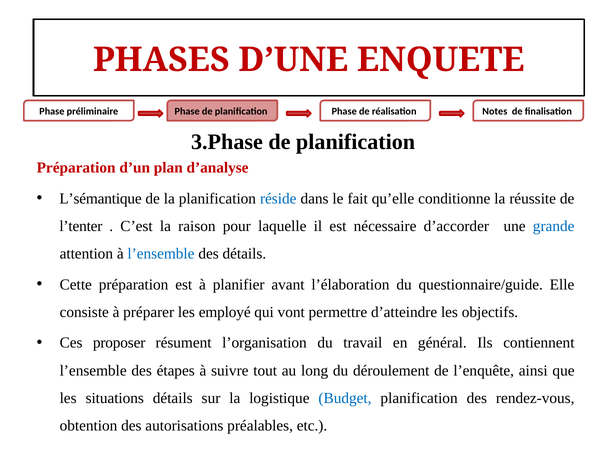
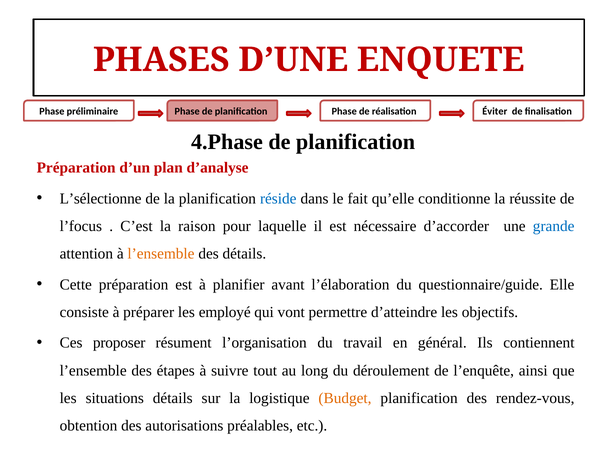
Notes: Notes -> Éviter (495, 111)
3.Phase: 3.Phase -> 4.Phase (227, 142)
L’sémantique: L’sémantique -> L’sélectionne (101, 198)
l’tenter: l’tenter -> l’focus (81, 226)
l’ensemble colour: blue -> orange (161, 254)
Budget colour: blue -> orange (345, 398)
